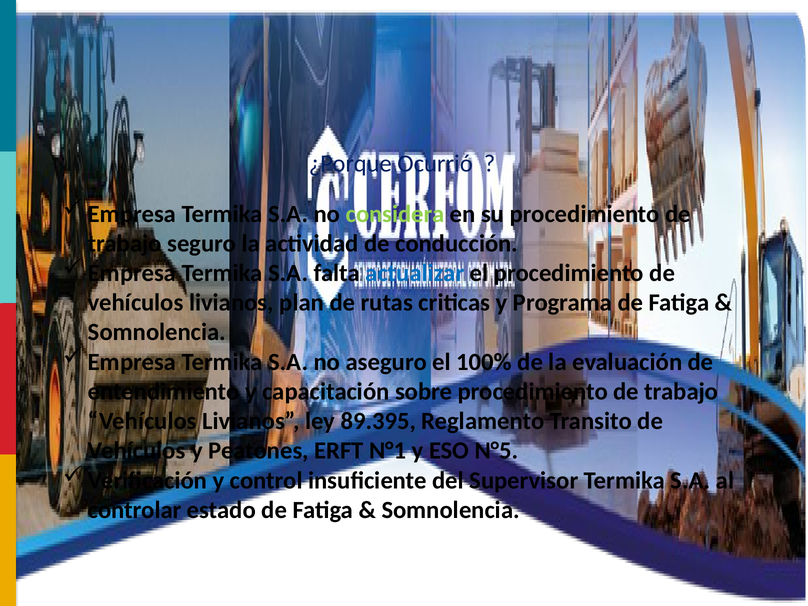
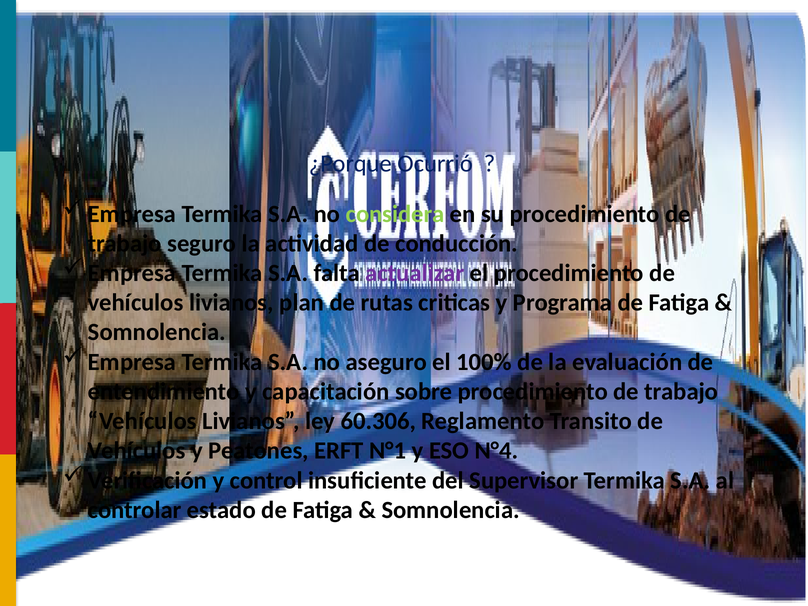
actualizar colour: blue -> purple (415, 273)
89.395: 89.395 -> 60.306 (378, 421)
N°5: N°5 -> N°4 (497, 451)
